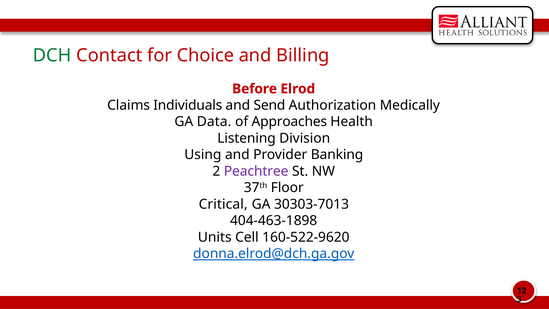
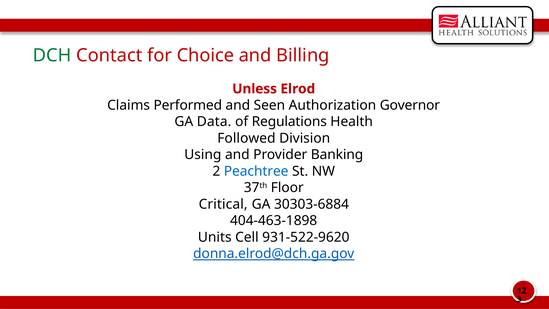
Before: Before -> Unless (255, 89)
Individuals: Individuals -> Performed (188, 105)
Send: Send -> Seen (269, 105)
Medically: Medically -> Governor (410, 105)
Approaches: Approaches -> Regulations (289, 122)
Listening: Listening -> Followed (246, 138)
Peachtree colour: purple -> blue (256, 171)
30303-7013: 30303-7013 -> 30303-6884 (311, 204)
160-522-9620: 160-522-9620 -> 931-522-9620 (306, 237)
